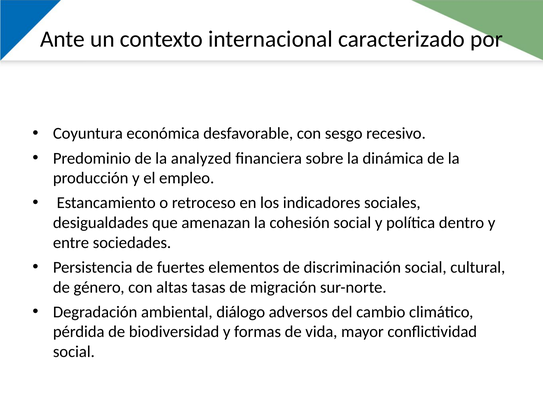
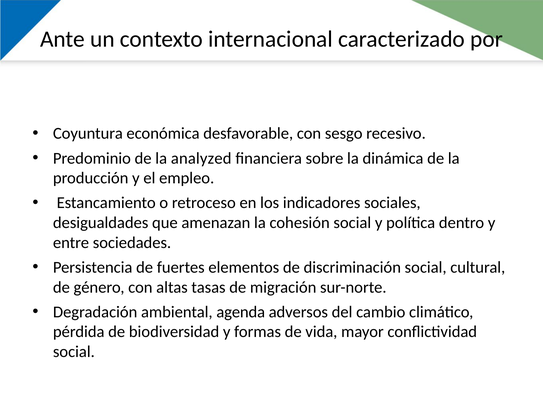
diálogo: diálogo -> agenda (241, 312)
